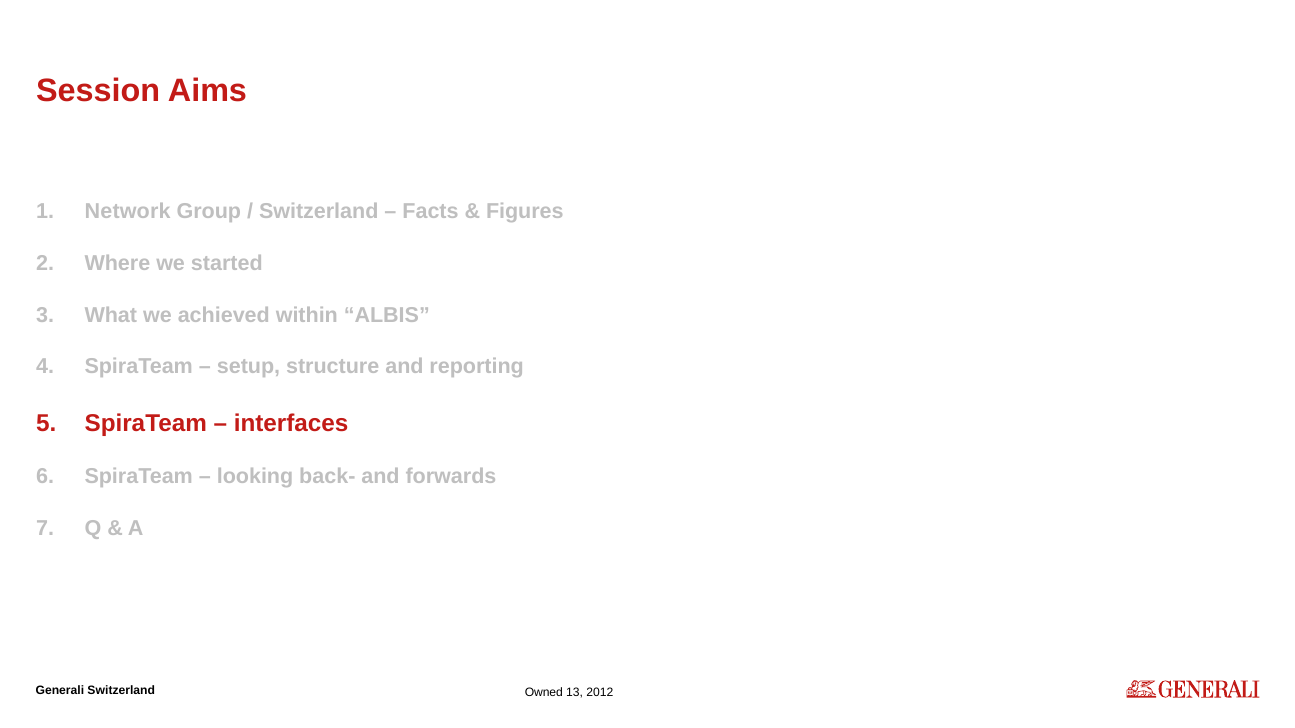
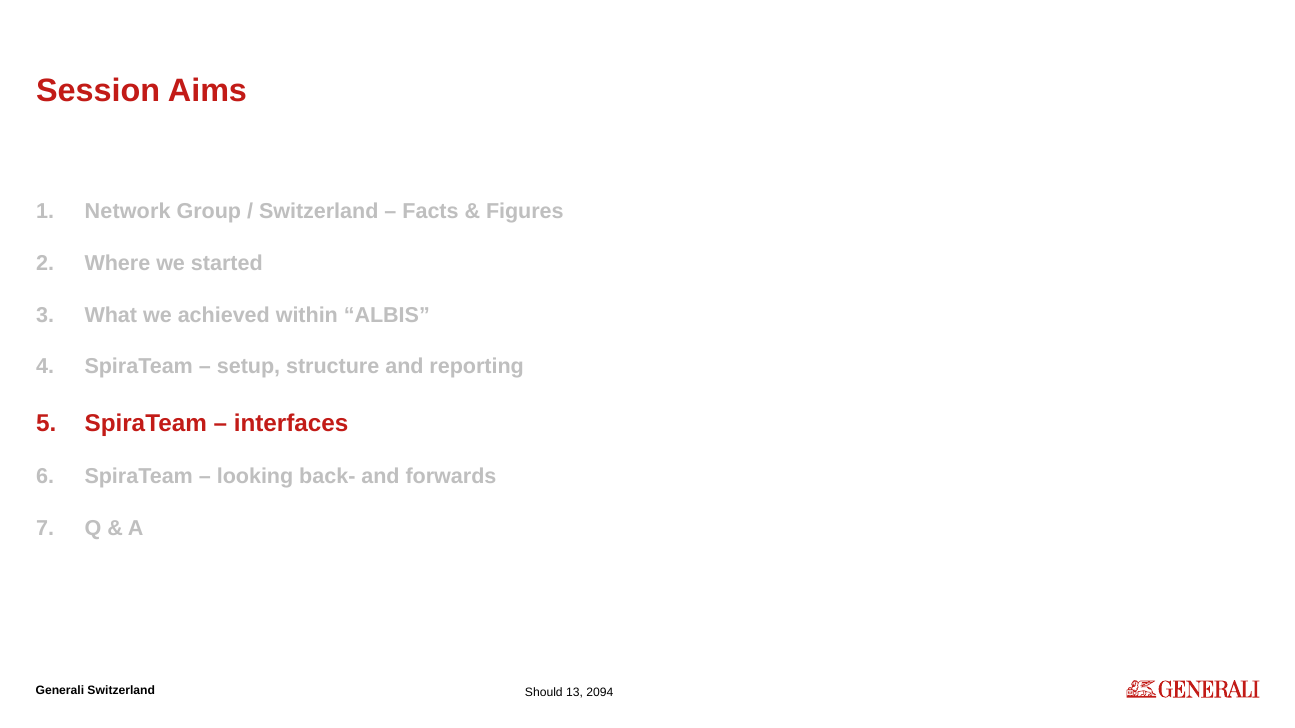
Owned: Owned -> Should (544, 693)
2012: 2012 -> 2094 (600, 693)
